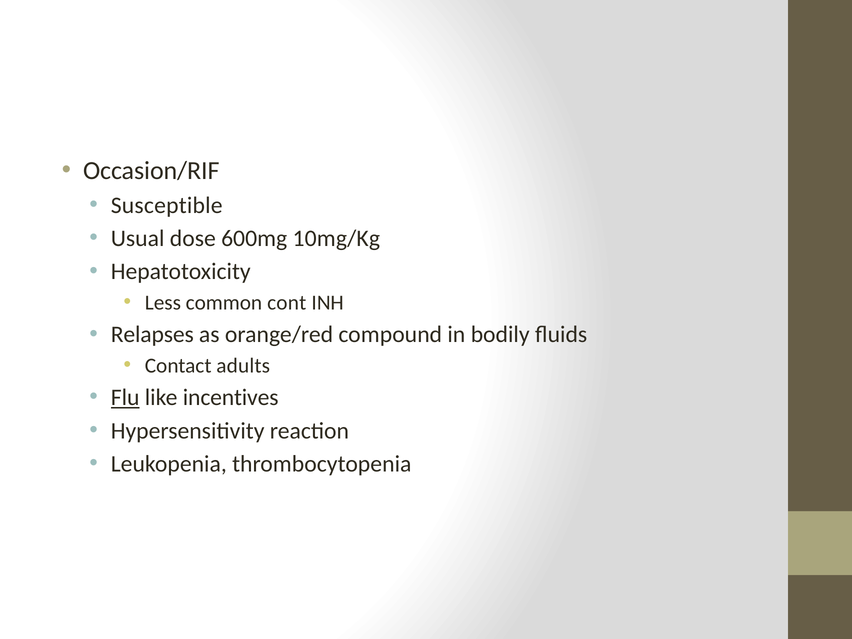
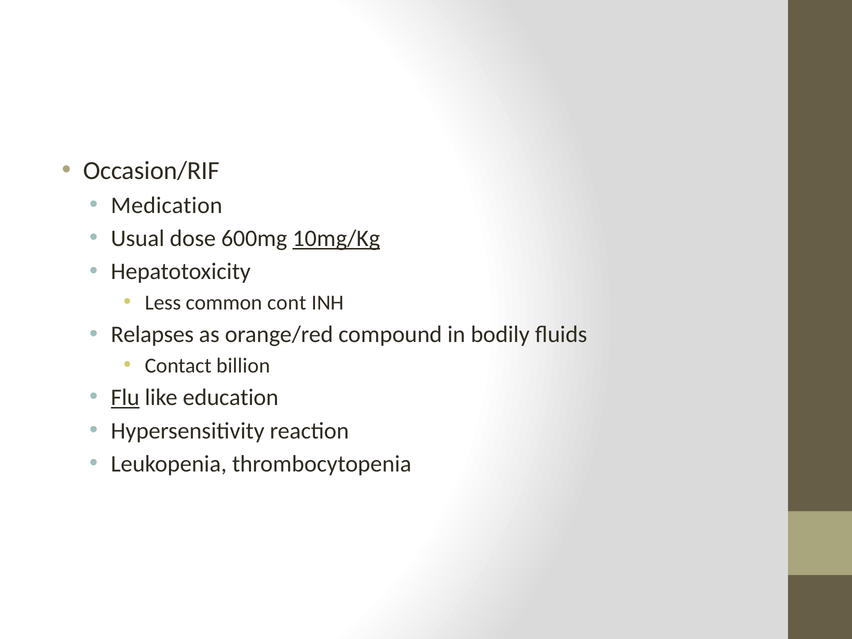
Susceptible: Susceptible -> Medication (167, 205)
10mg/Kg underline: none -> present (336, 238)
adults: adults -> billion (243, 366)
incentives: incentives -> education (231, 398)
